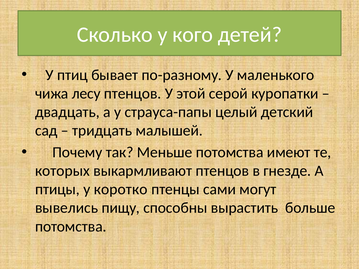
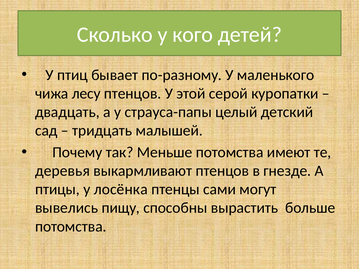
которых: которых -> деревья (62, 171)
коротко: коротко -> лосёнка (121, 190)
